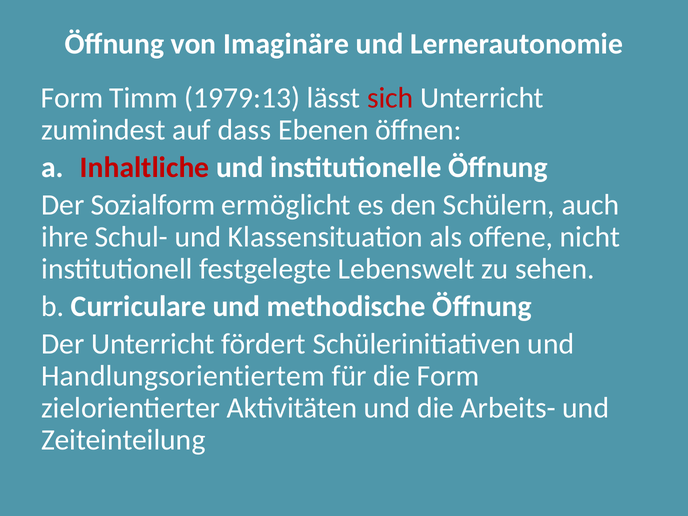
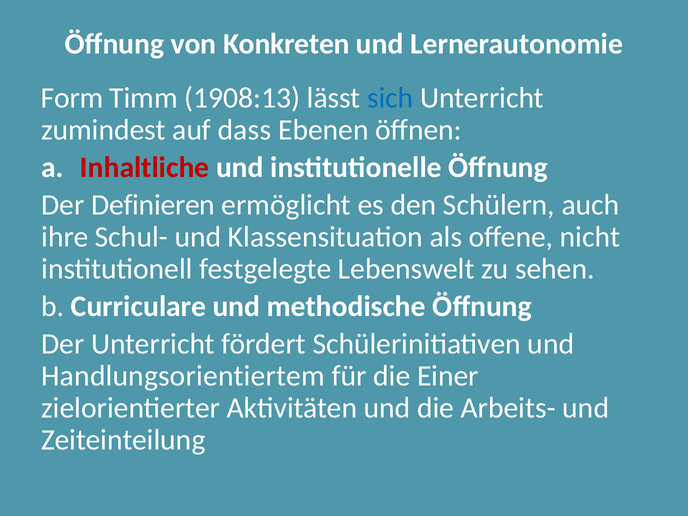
Imaginäre: Imaginäre -> Konkreten (286, 44)
1979:13: 1979:13 -> 1908:13 (242, 98)
sich colour: red -> blue (390, 98)
Sozialform: Sozialform -> Definieren (153, 205)
die Form: Form -> Einer (448, 376)
